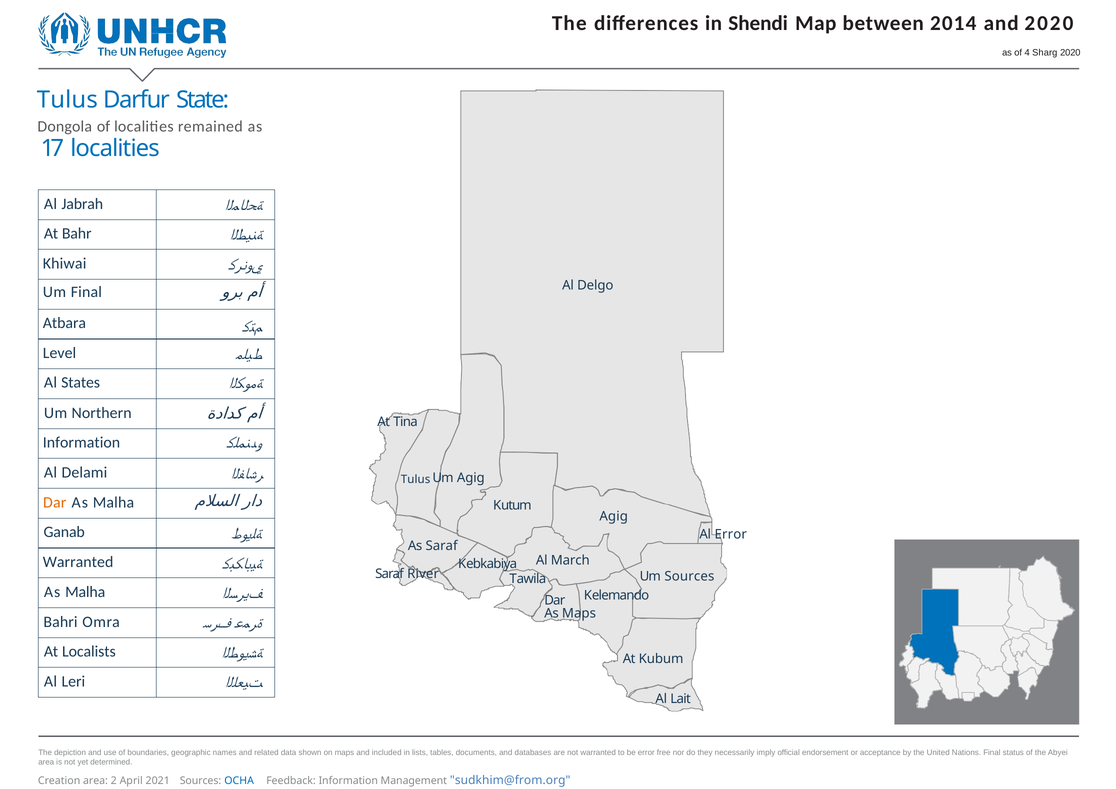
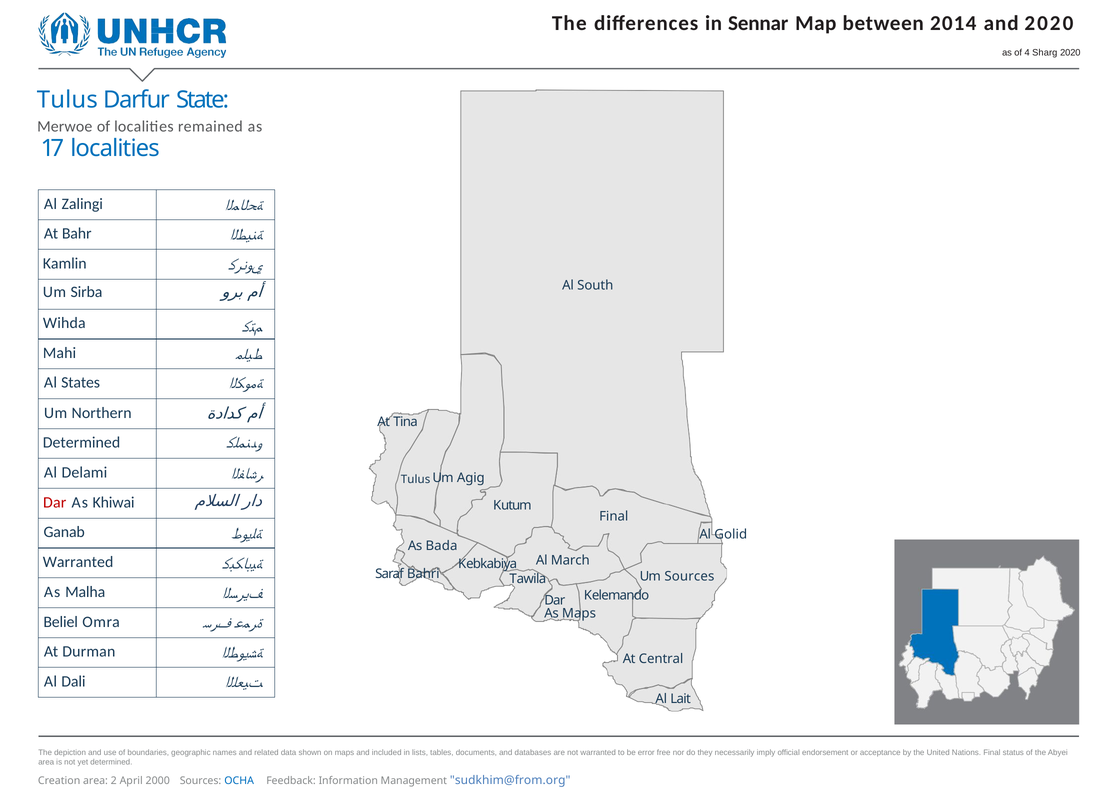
Shendi: Shendi -> Sennar (758, 23)
Dongola: Dongola -> Merwoe (65, 127)
Jabrah: Jabrah -> Zalingi (82, 204)
Khiwai: Khiwai -> Kamlin (65, 264)
Delgo: Delgo -> South (595, 286)
Um Final: Final -> Sirba (87, 292)
Atbara: Atbara -> Wihda (64, 323)
Level: Level -> Mahi (59, 353)
Information: Information -> Determined (82, 443)
Dar colour: orange -> red (55, 503)
Malha: Malha -> Khiwai (114, 503)
Agig: Agig -> Final (614, 517)
Al Error: Error -> Golid (731, 535)
As Saraf: Saraf -> Bada (441, 546)
River: River -> Bahri (423, 574)
Bahri: Bahri -> Beliel (61, 622)
Localists: Localists -> Durman (89, 652)
Kubum: Kubum -> Central (661, 659)
Leri: Leri -> Dali (73, 682)
2021: 2021 -> 2000 (158, 781)
